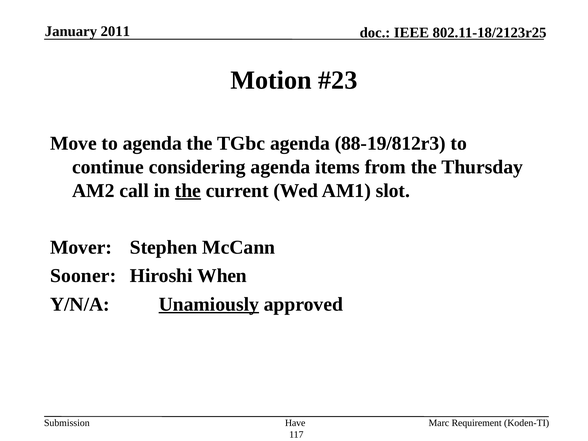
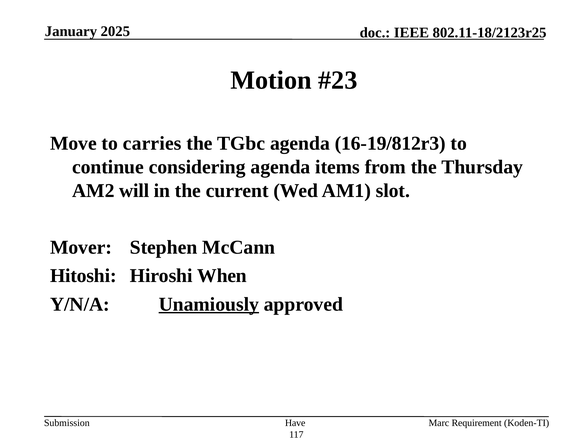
2011: 2011 -> 2025 (115, 31)
to agenda: agenda -> carries (152, 143)
88-19/812r3: 88-19/812r3 -> 16-19/812r3 (390, 143)
call: call -> will (134, 191)
the underline: present -> none (188, 191)
Sooner: Sooner -> Hitoshi (83, 276)
